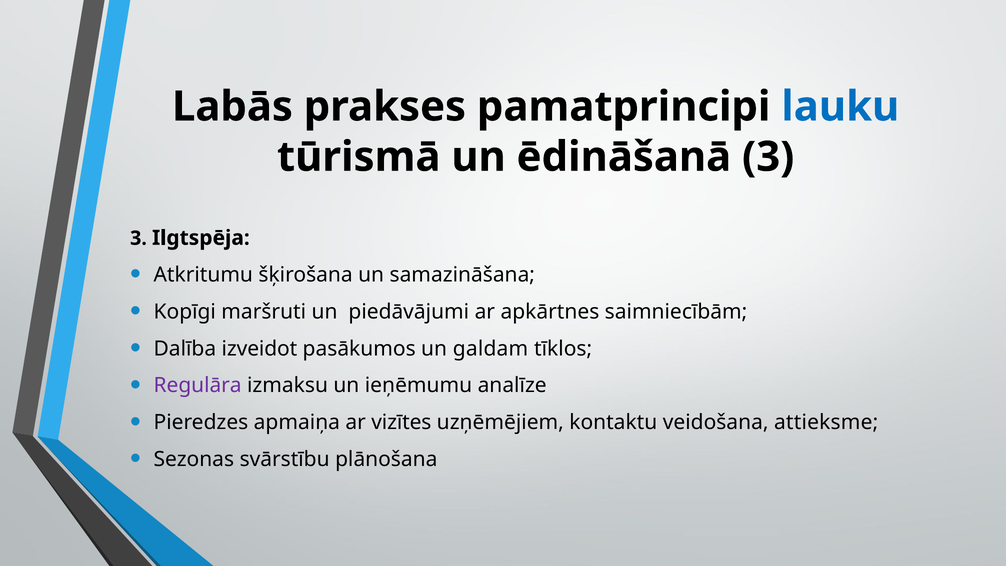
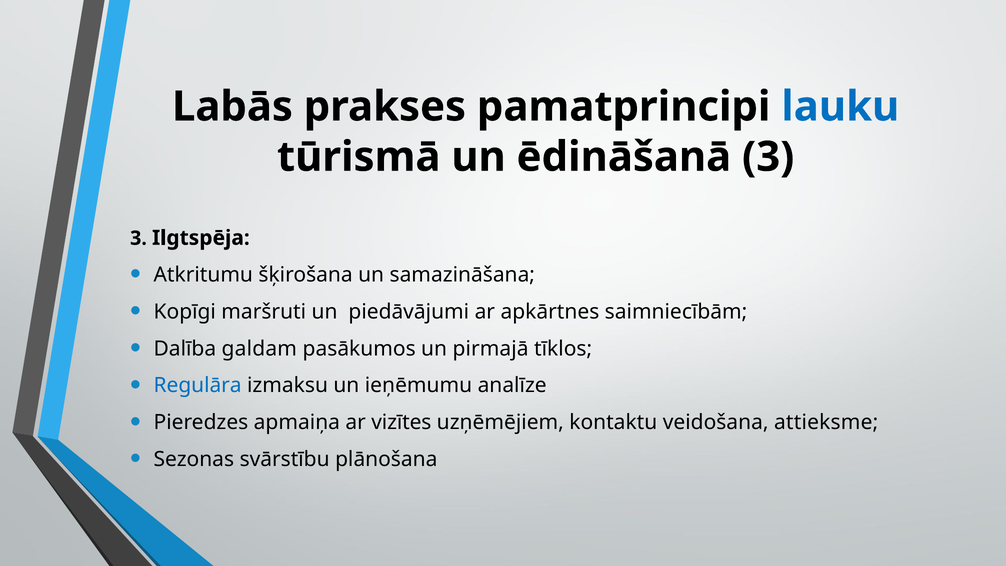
izveidot: izveidot -> galdam (259, 349)
galdam: galdam -> pirmajā (491, 349)
Regulāra colour: purple -> blue (198, 385)
